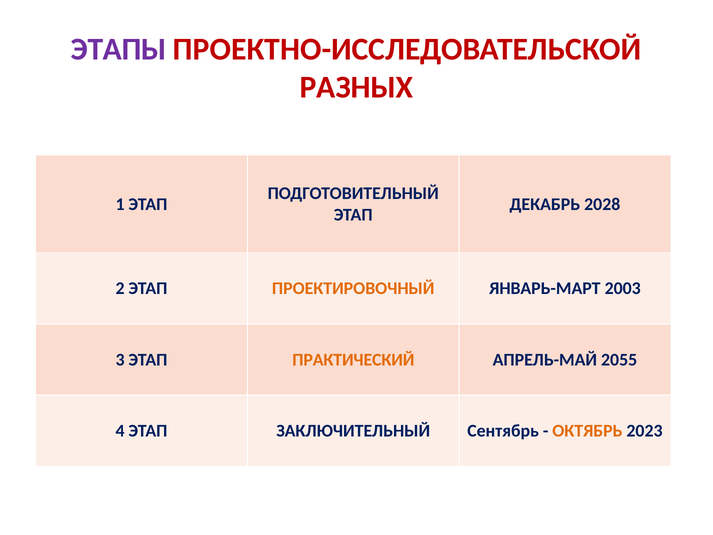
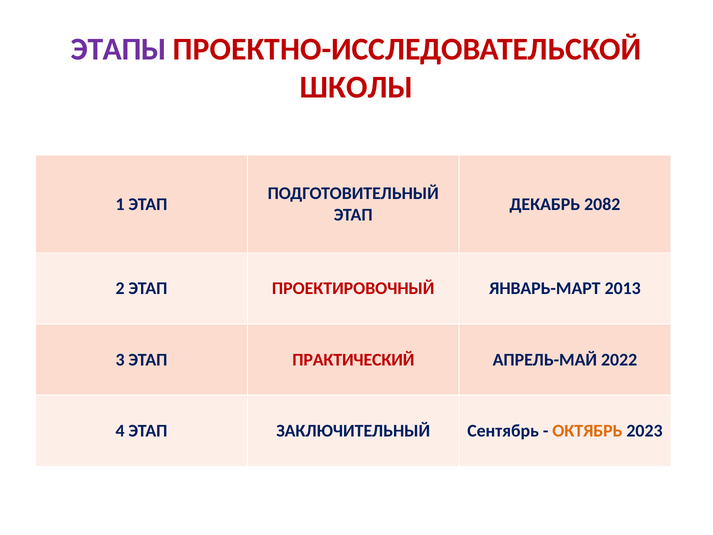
РАЗНЫХ: РАЗНЫХ -> ШКОЛЫ (356, 87)
2028: 2028 -> 2082 (602, 204)
ПРОЕКТИРОВОЧНЫЙ colour: orange -> red (353, 288)
2003: 2003 -> 2013 (623, 288)
ПРАКТИЧЕСКИЙ colour: orange -> red (353, 360)
2055: 2055 -> 2022 (619, 360)
